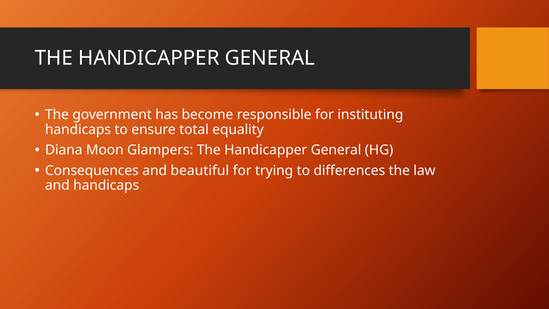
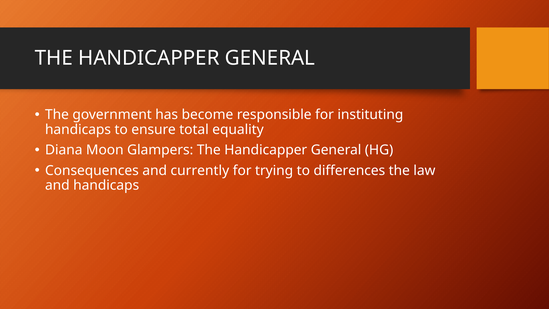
beautiful: beautiful -> currently (200, 171)
